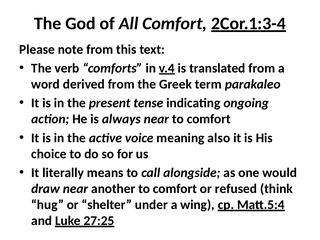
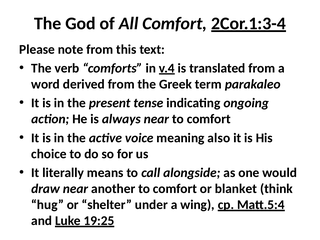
refused: refused -> blanket (236, 189)
27:25: 27:25 -> 19:25 (99, 221)
